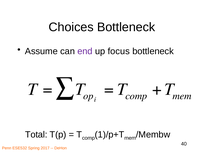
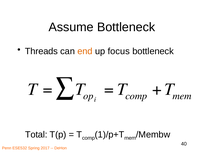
Choices: Choices -> Assume (71, 27)
Assume: Assume -> Threads (41, 51)
end colour: purple -> orange (85, 51)
